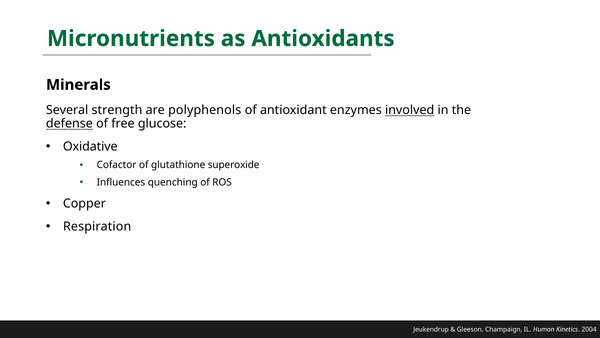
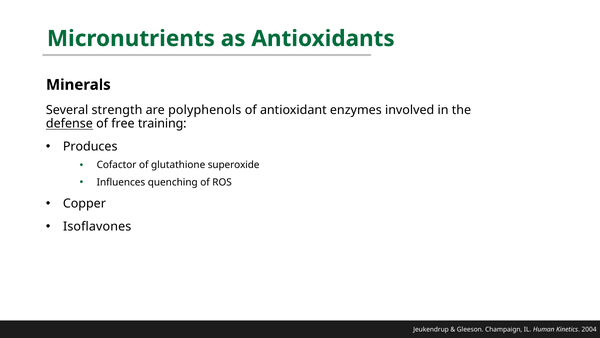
involved underline: present -> none (410, 110)
glucose: glucose -> training (162, 124)
Oxidative: Oxidative -> Produces (90, 147)
Respiration: Respiration -> Isoflavones (97, 226)
